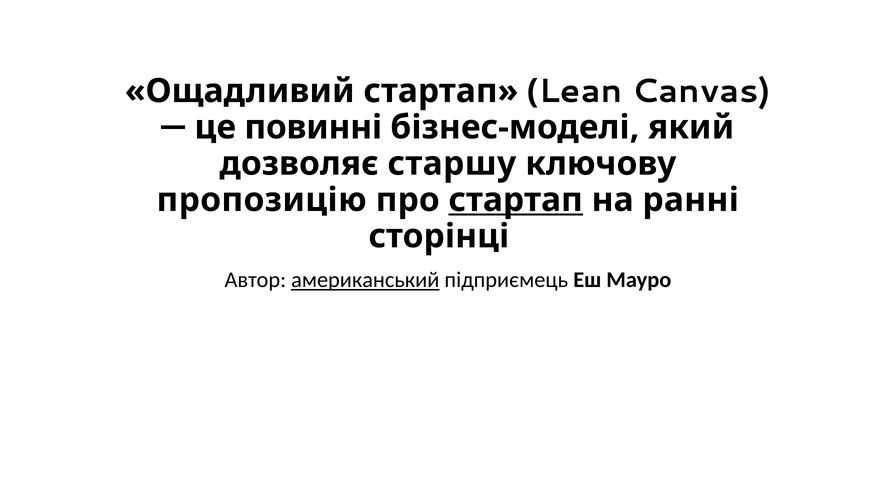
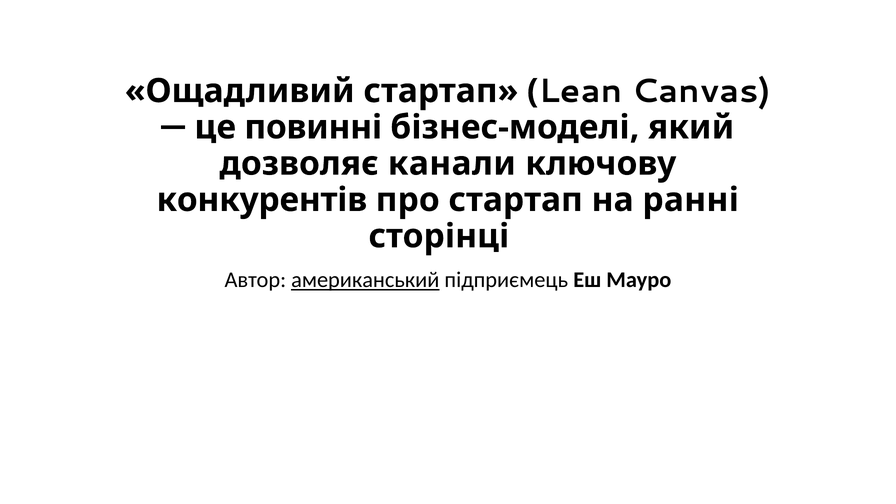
старшу: старшу -> канали (452, 164)
пропозицію: пропозицію -> конкурентів (262, 200)
стартап underline: present -> none (516, 200)
